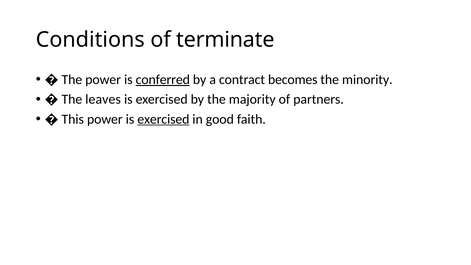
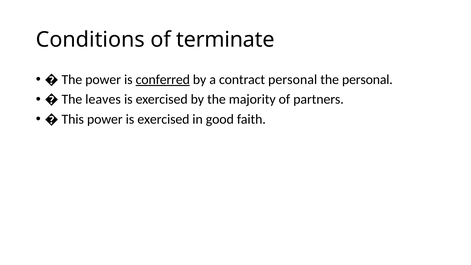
contract becomes: becomes -> personal (293, 80)
the minority: minority -> personal (367, 80)
exercised underline: present -> none (163, 119)
